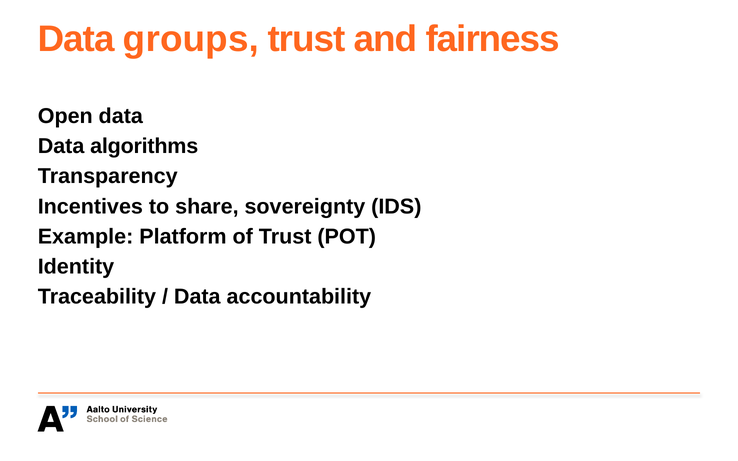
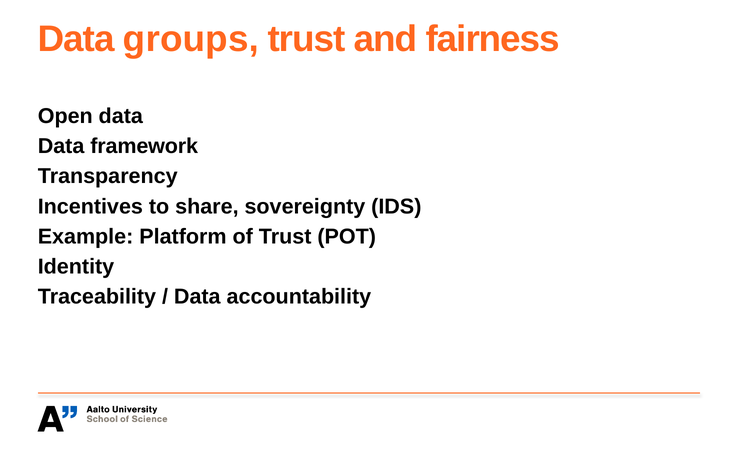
algorithms: algorithms -> framework (144, 146)
